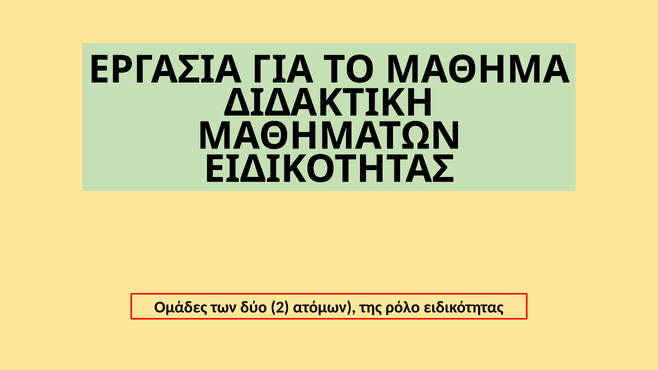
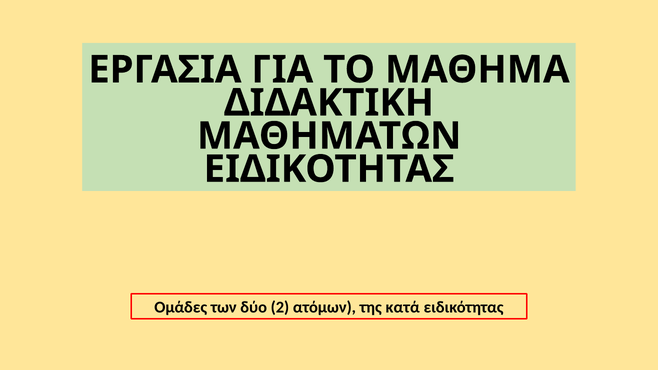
ρόλο: ρόλο -> κατά (403, 308)
